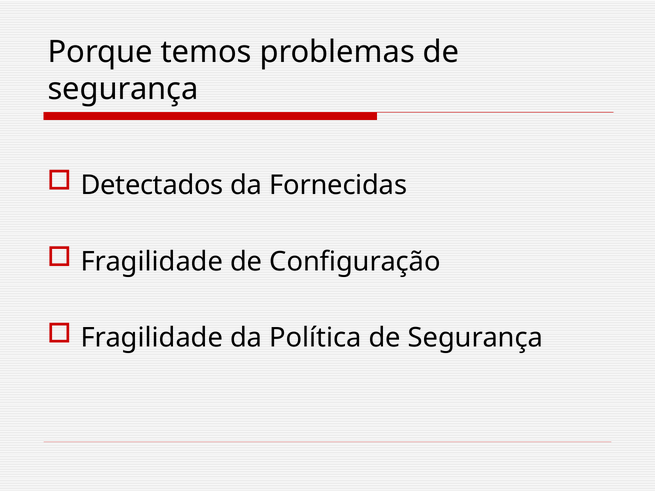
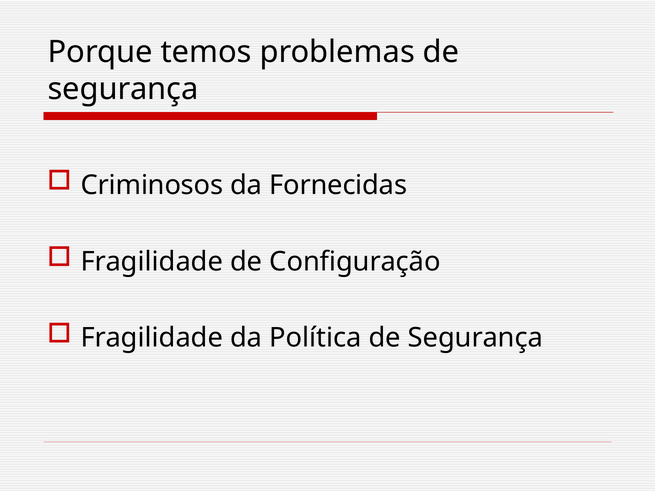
Detectados: Detectados -> Criminosos (152, 185)
